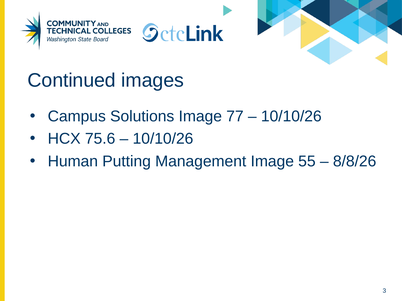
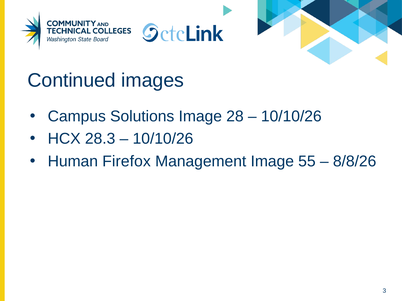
77: 77 -> 28 (235, 117)
75.6: 75.6 -> 28.3 (100, 139)
Putting: Putting -> Firefox (127, 161)
